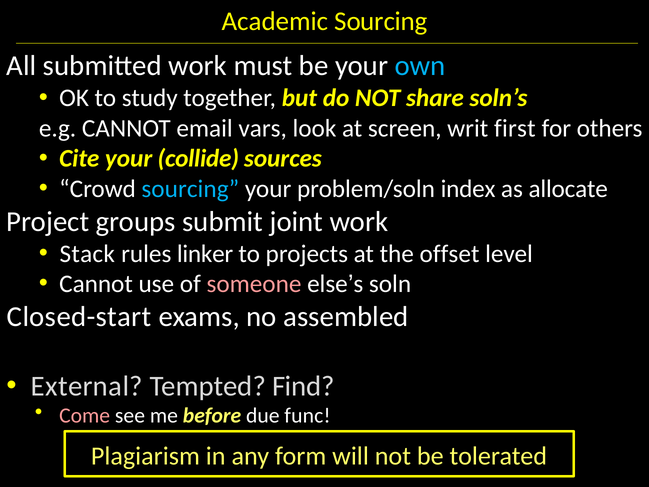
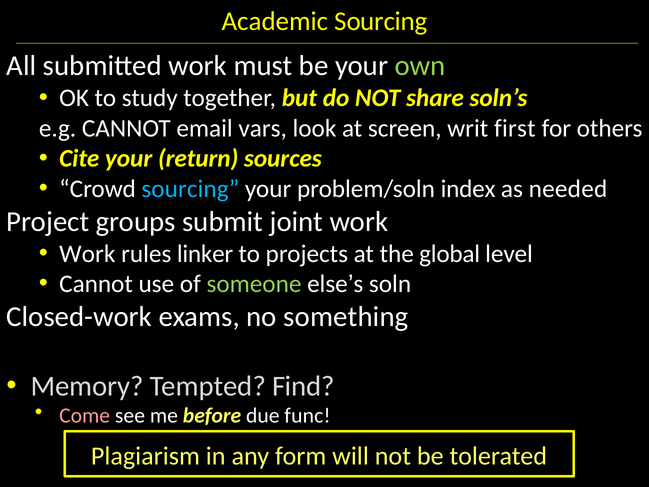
own colour: light blue -> light green (420, 66)
collide: collide -> return (198, 158)
allocate: allocate -> needed (568, 189)
Stack: Stack -> Work (87, 254)
offset: offset -> global (450, 254)
someone colour: pink -> light green (254, 284)
Closed-start: Closed-start -> Closed-work (79, 317)
assembled: assembled -> something (346, 317)
External: External -> Memory (87, 386)
